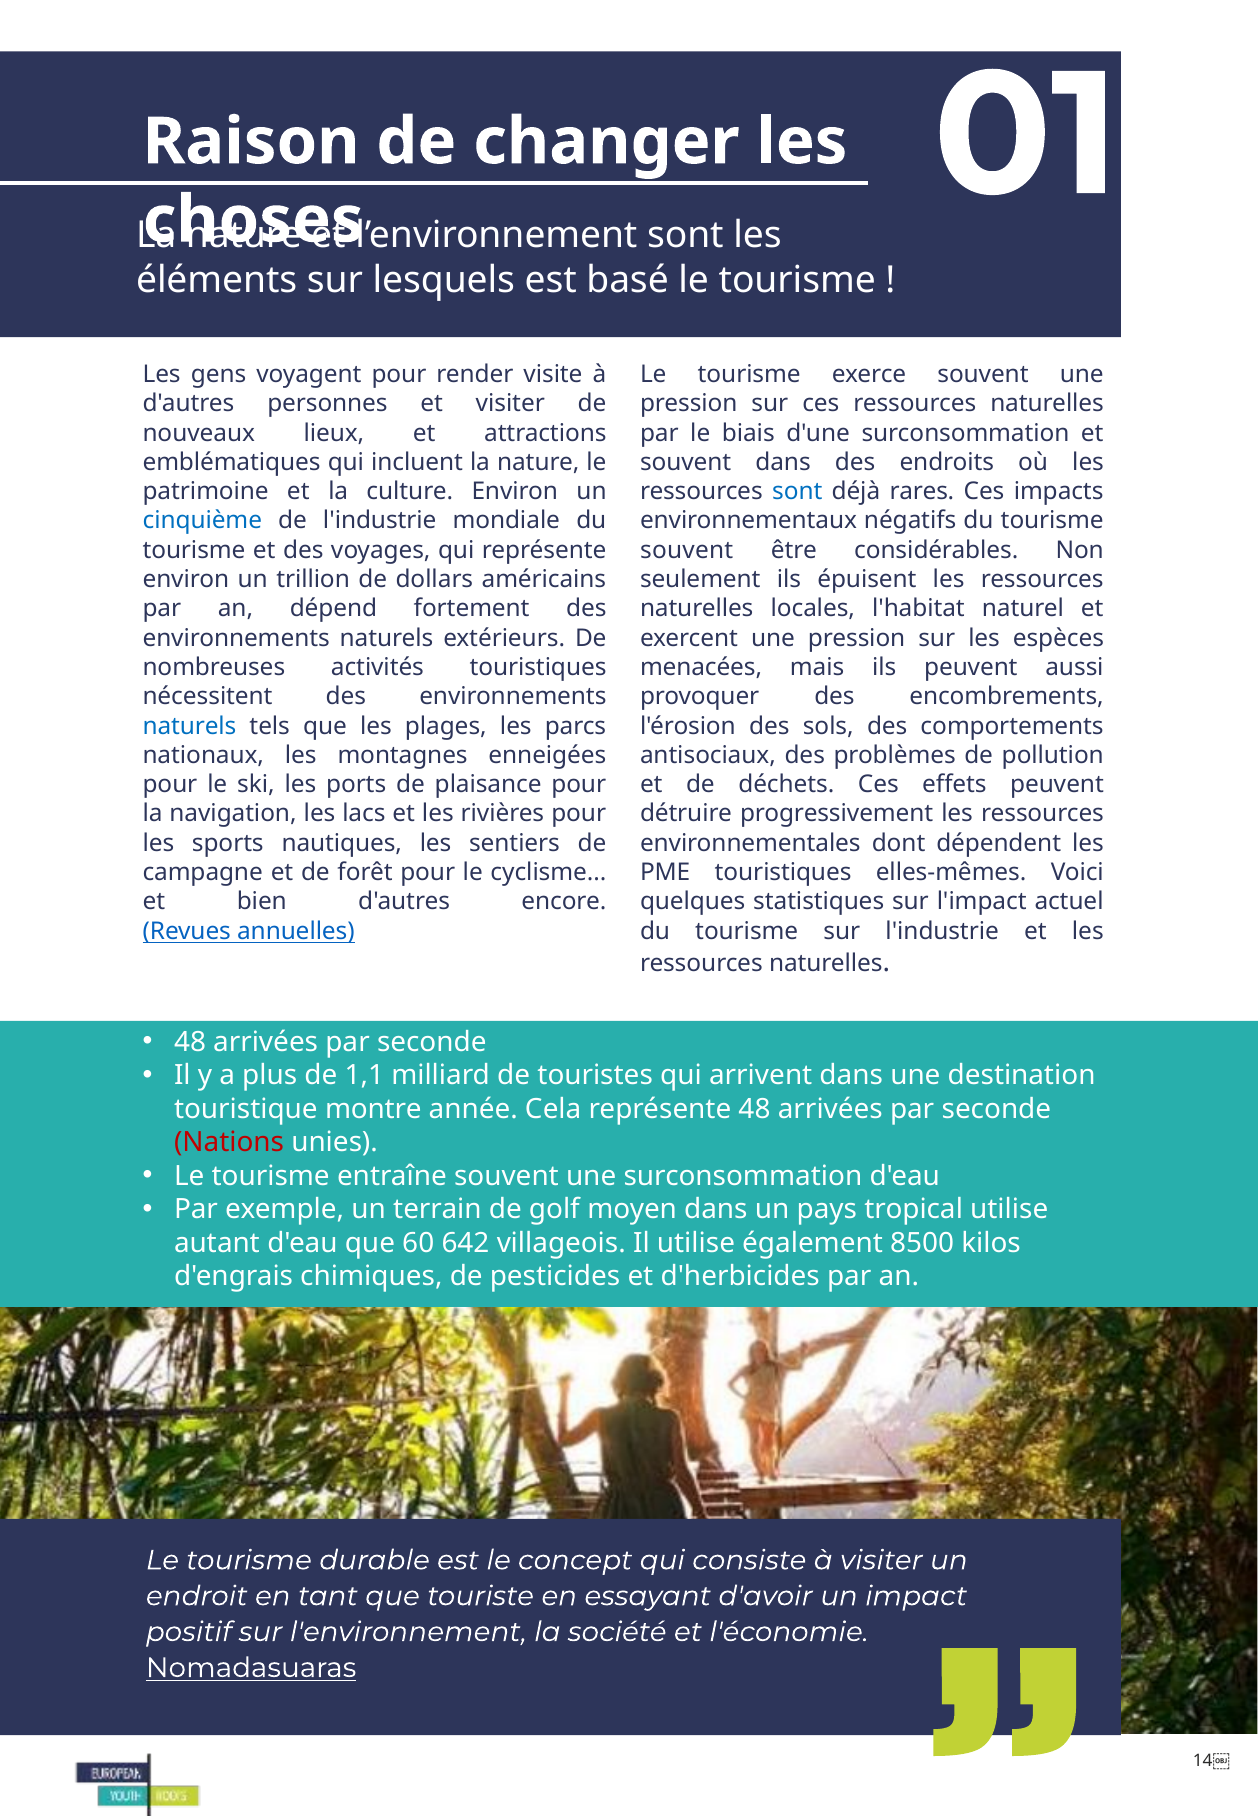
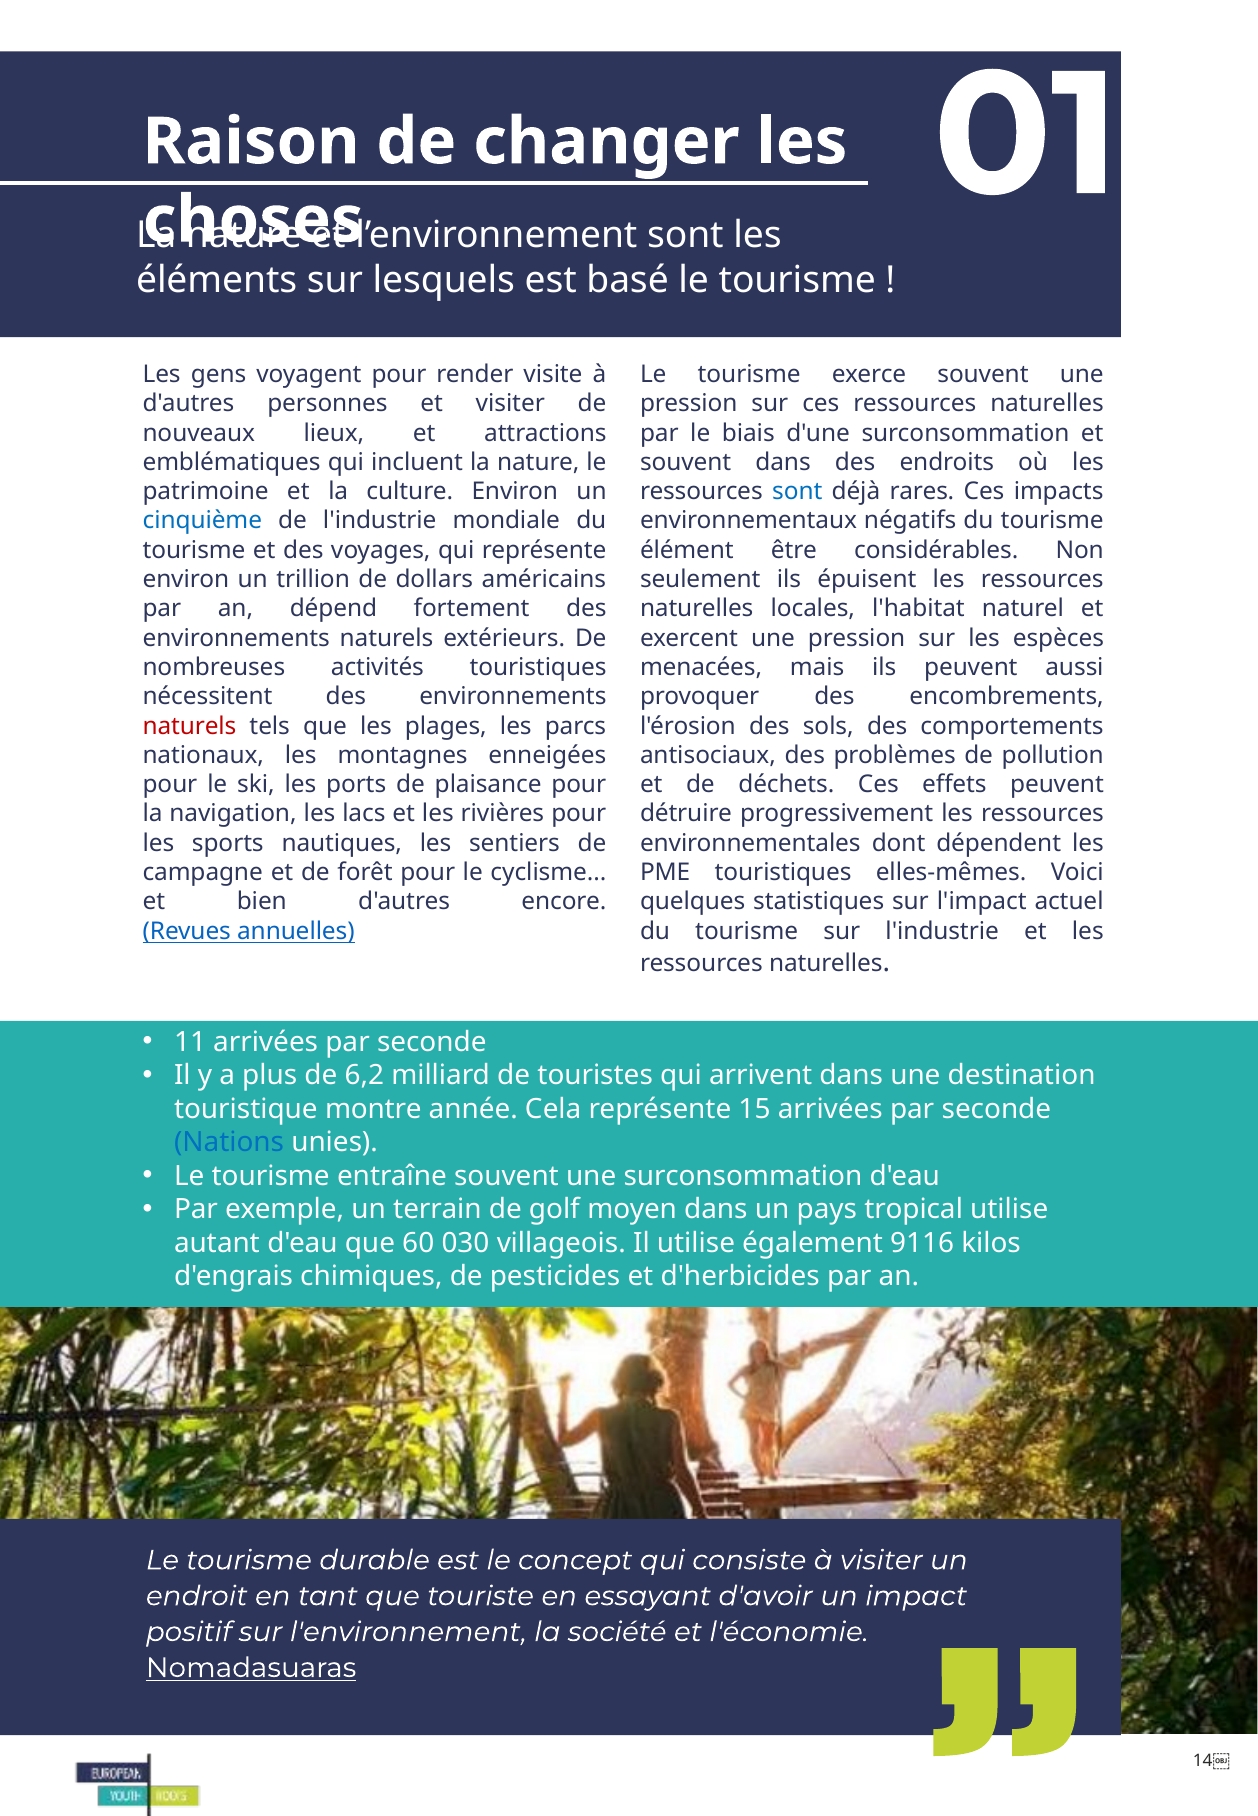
souvent: souvent -> élément (687, 551)
naturels colour: blue -> red (190, 726)
48: 48 -> 11 (190, 1043)
1,1: 1,1 -> 6,2 (364, 1076)
représente 48: 48 -> 15 (754, 1110)
Nations colour: red -> blue (229, 1143)
642: 642 -> 030 (465, 1244)
8500: 8500 -> 9116 (922, 1244)
